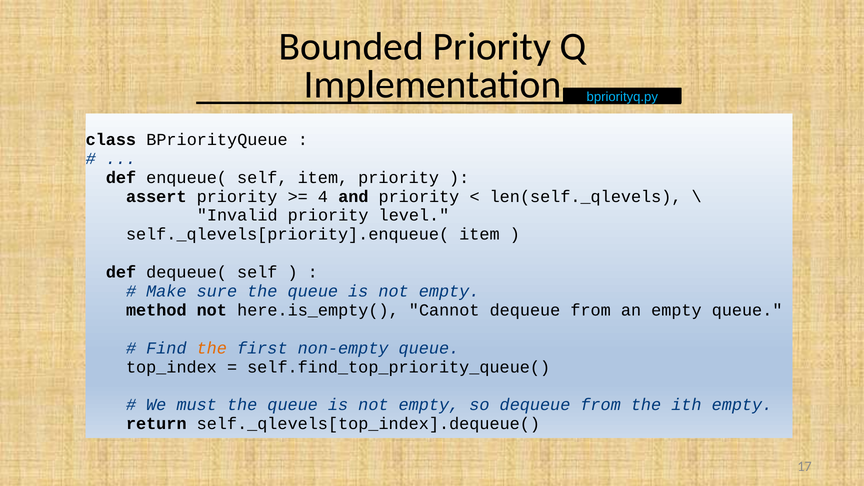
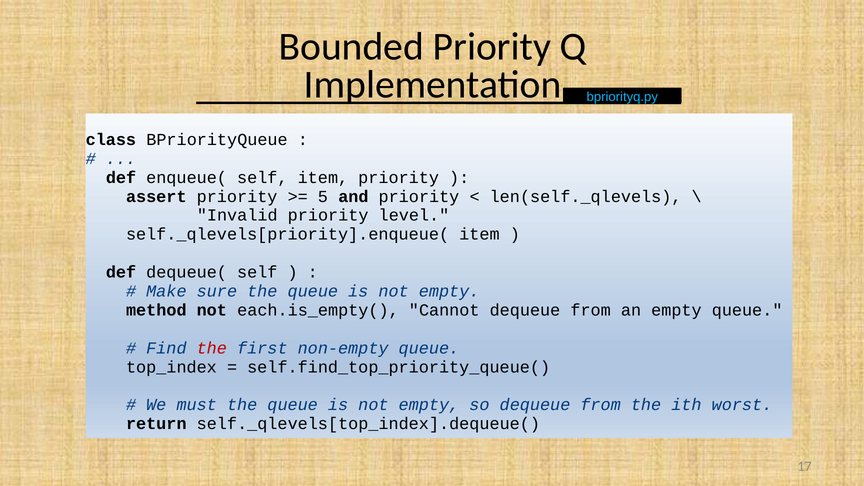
4: 4 -> 5 (323, 196)
here.is_empty(: here.is_empty( -> each.is_empty( (318, 310)
the colour: orange -> red (212, 348)
ith empty: empty -> worst (742, 405)
